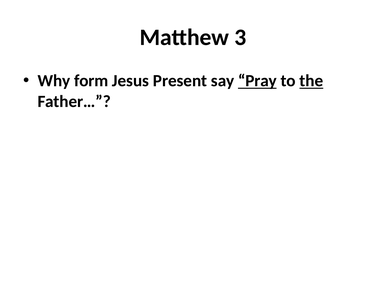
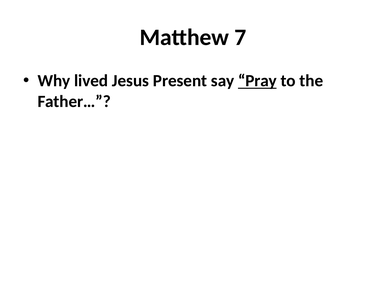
3: 3 -> 7 (240, 37)
form: form -> lived (91, 81)
the underline: present -> none (311, 81)
